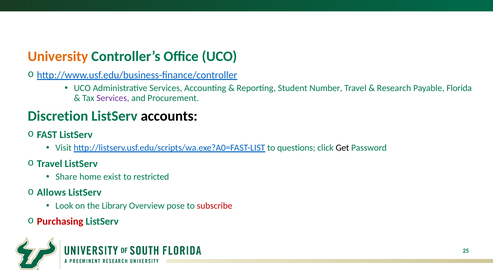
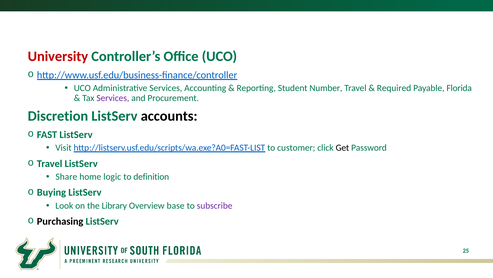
University colour: orange -> red (58, 56)
Research: Research -> Required (394, 88)
questions: questions -> customer (296, 148)
exist: exist -> logic (112, 176)
restricted: restricted -> definition (151, 176)
Allows: Allows -> Buying (51, 192)
pose: pose -> base (176, 205)
subscribe colour: red -> purple (215, 205)
Purchasing colour: red -> black (60, 221)
